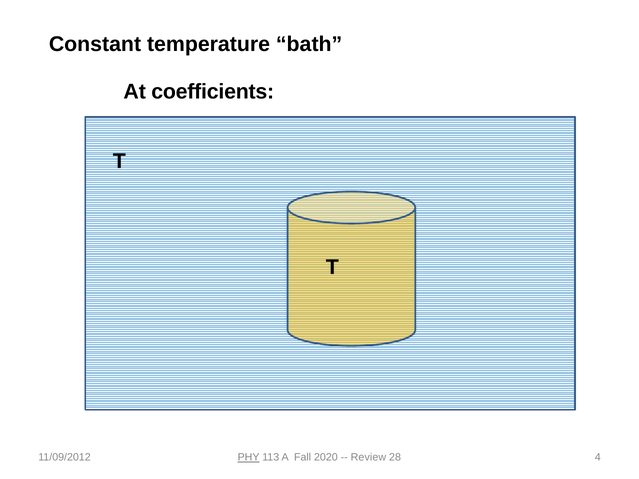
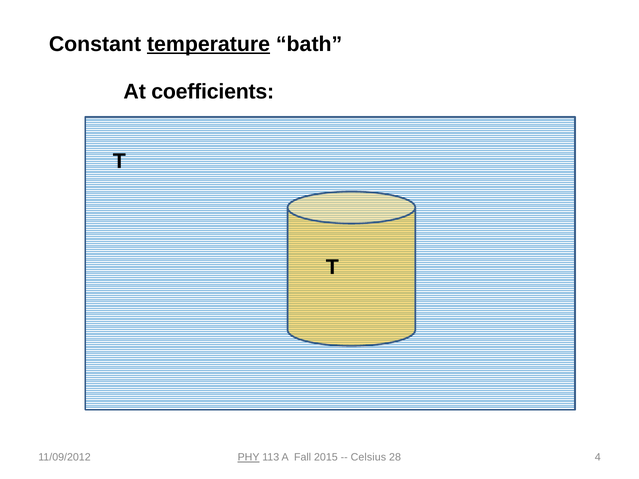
temperature underline: none -> present (209, 44)
2020: 2020 -> 2015 (326, 458)
Review: Review -> Celsius (368, 458)
